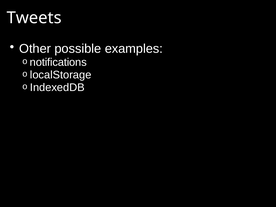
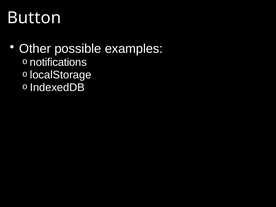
Tweets: Tweets -> Button (34, 18)
